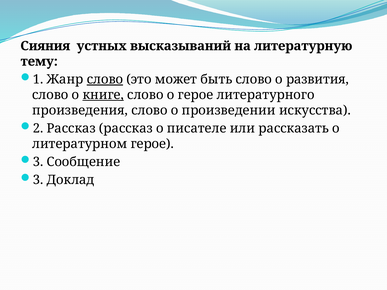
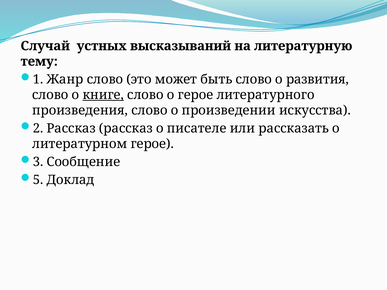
Сияния: Сияния -> Случай (45, 46)
слово underline: present -> none (105, 80)
3: 3 -> 5 (38, 180)
